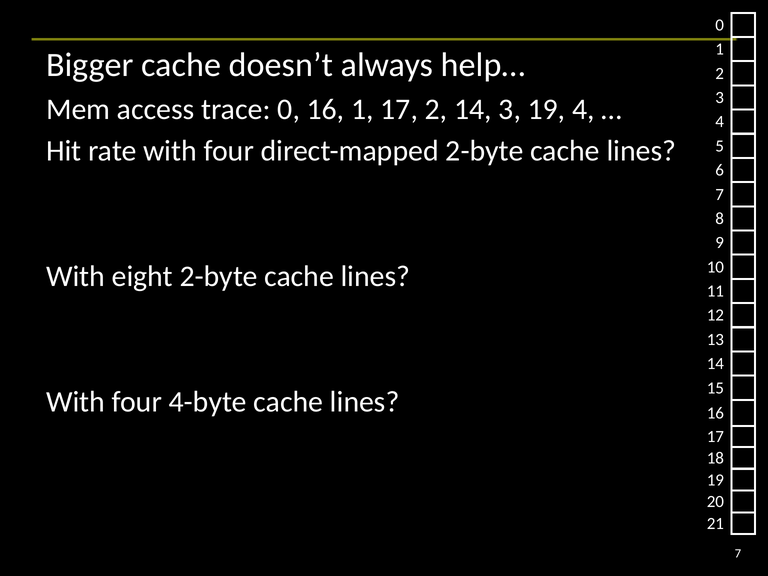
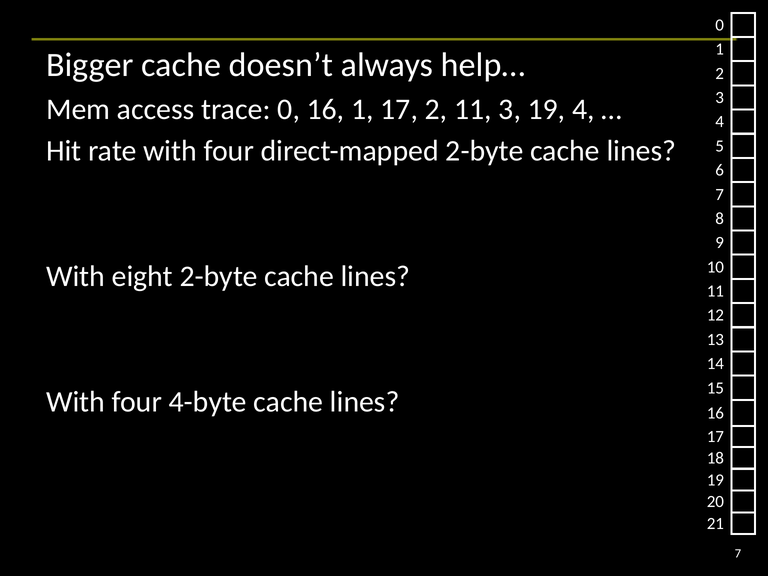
2 14: 14 -> 11 (473, 109)
